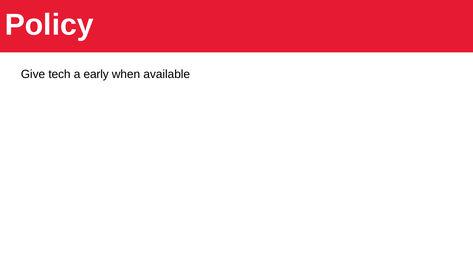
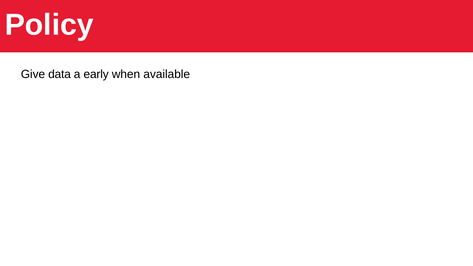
tech: tech -> data (60, 74)
